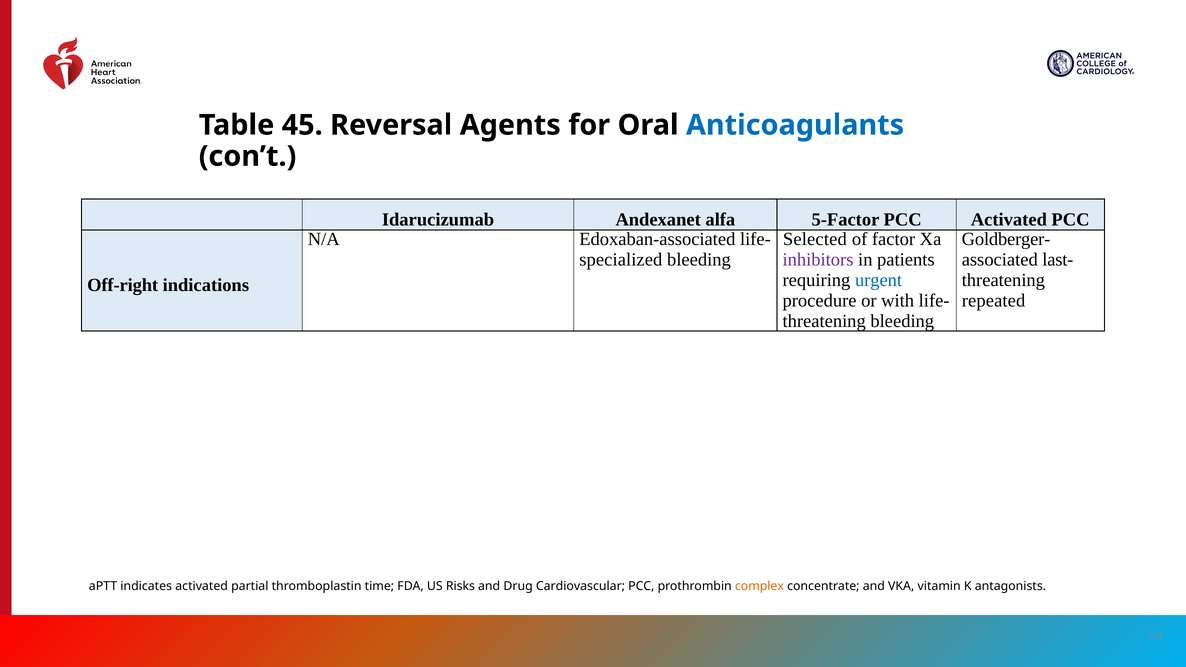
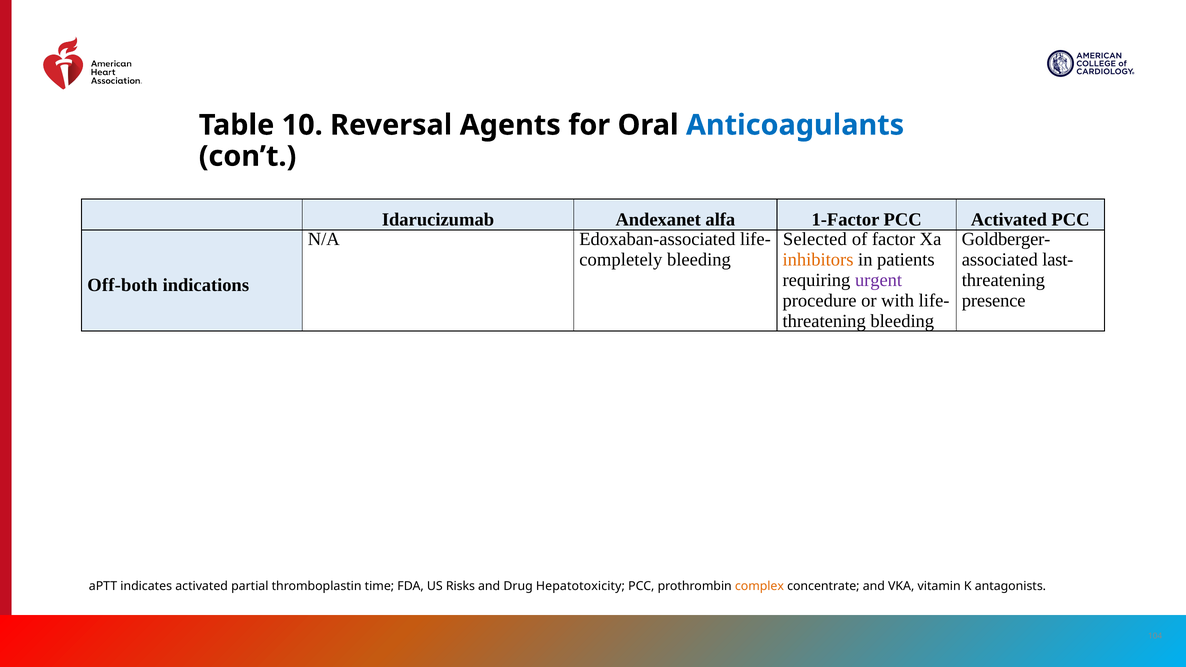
45: 45 -> 10 (302, 125)
5-Factor: 5-Factor -> 1-Factor (845, 220)
specialized: specialized -> completely (621, 260)
inhibitors colour: purple -> orange (818, 260)
urgent colour: blue -> purple (879, 280)
Off-right: Off-right -> Off-both (122, 285)
repeated: repeated -> presence (994, 301)
Cardiovascular: Cardiovascular -> Hepatotoxicity (580, 586)
